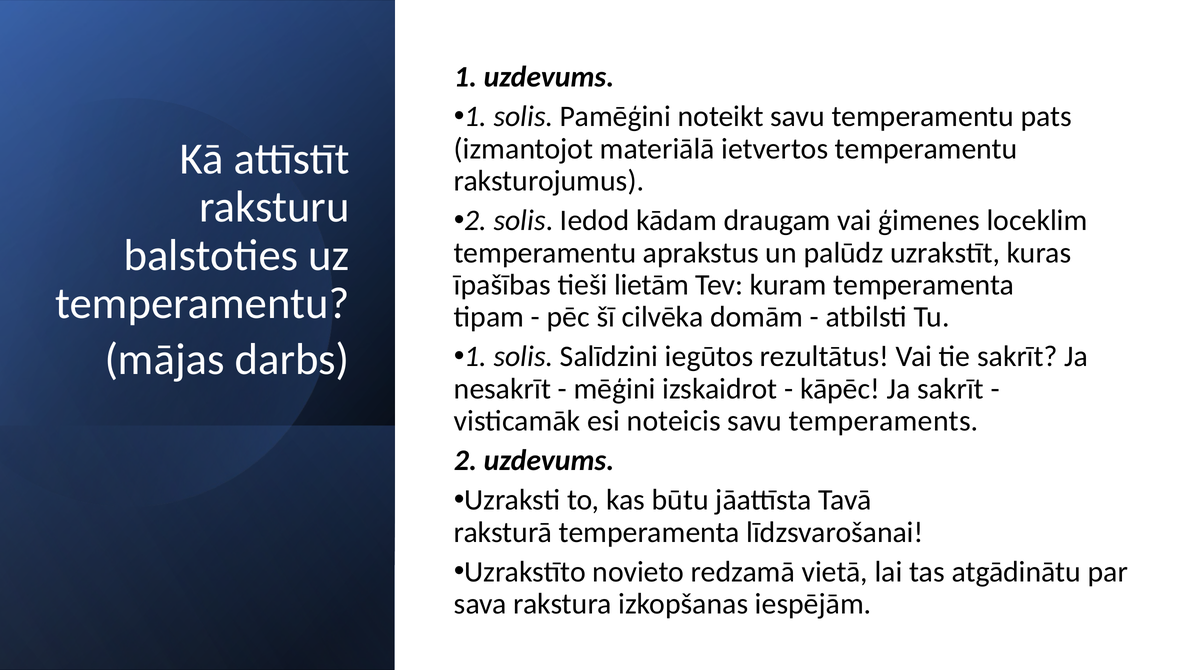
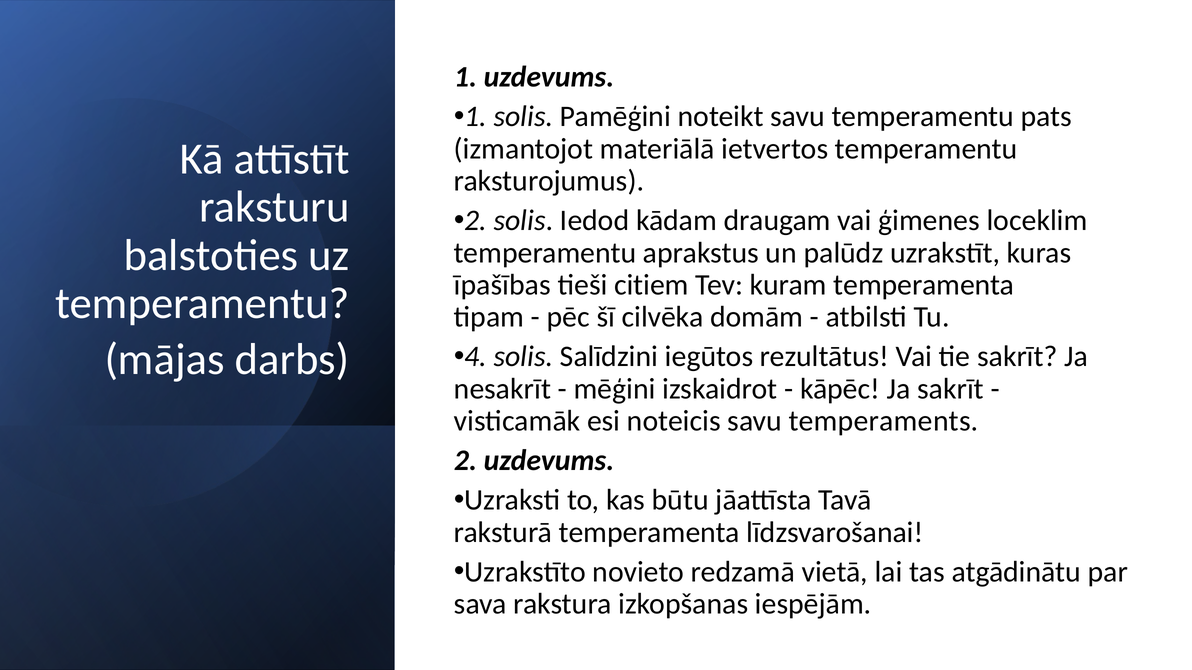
lietām: lietām -> citiem (651, 285)
1: 1 -> 4 (476, 357)
